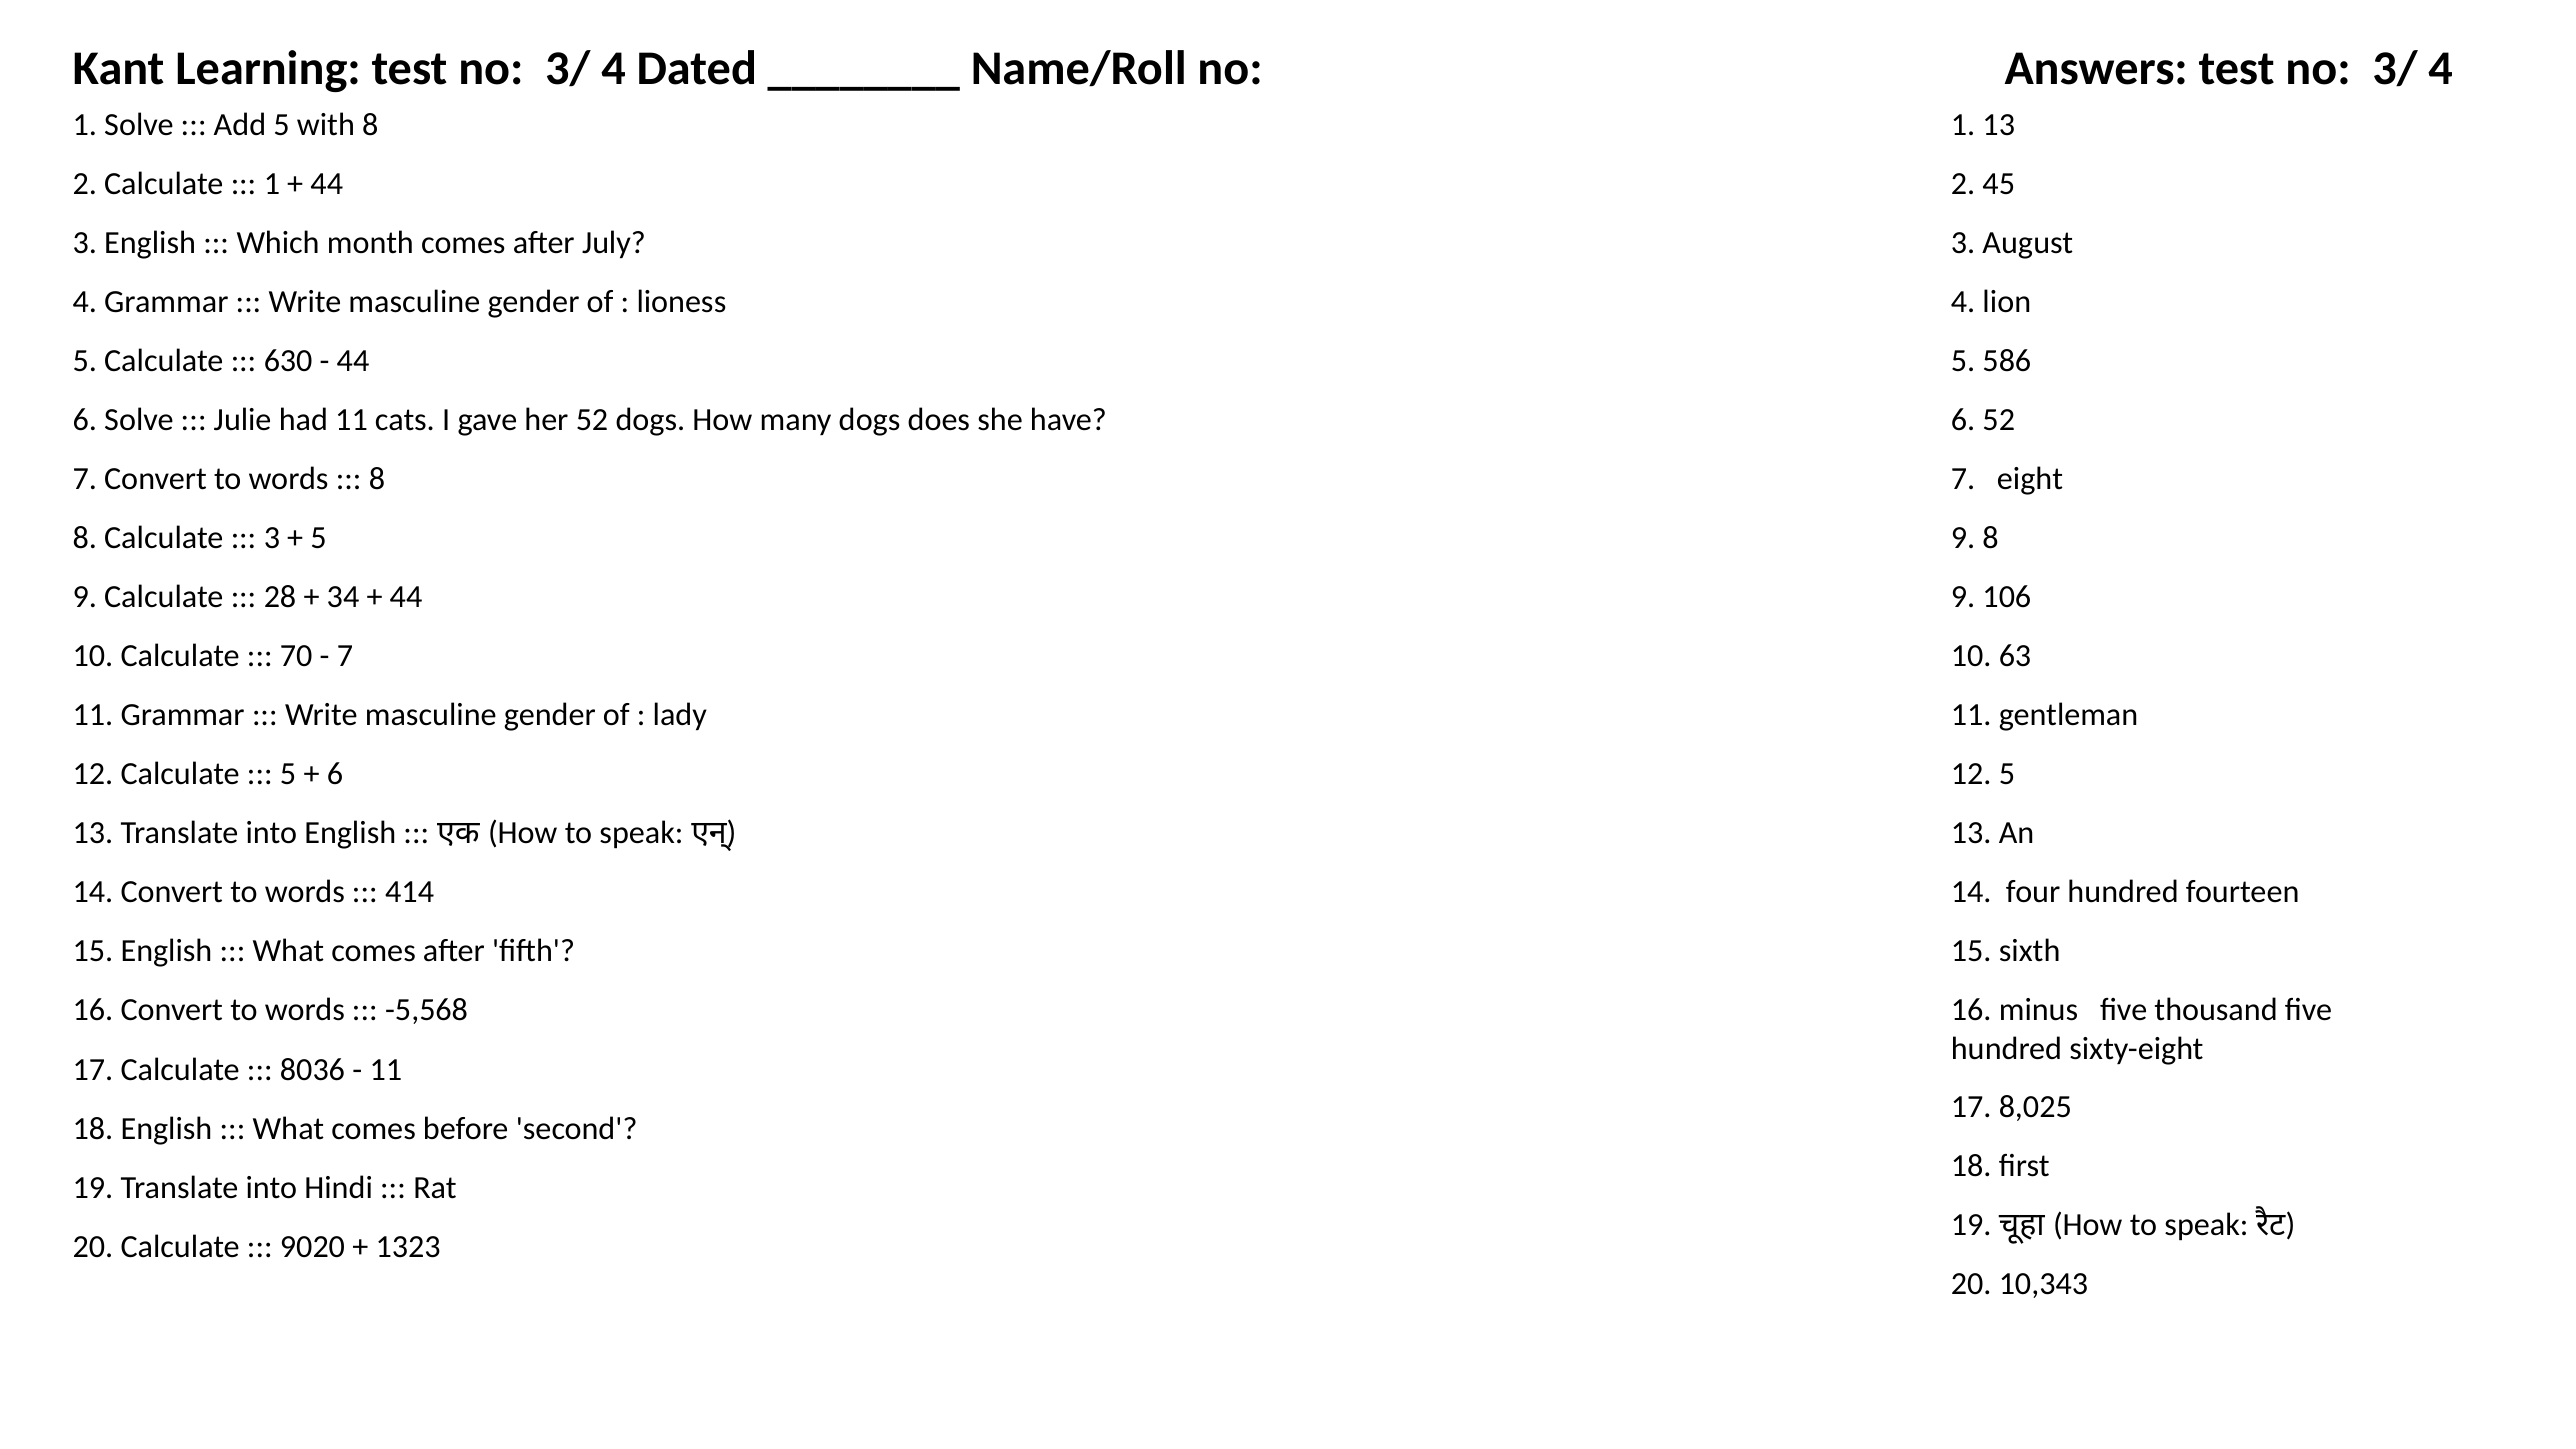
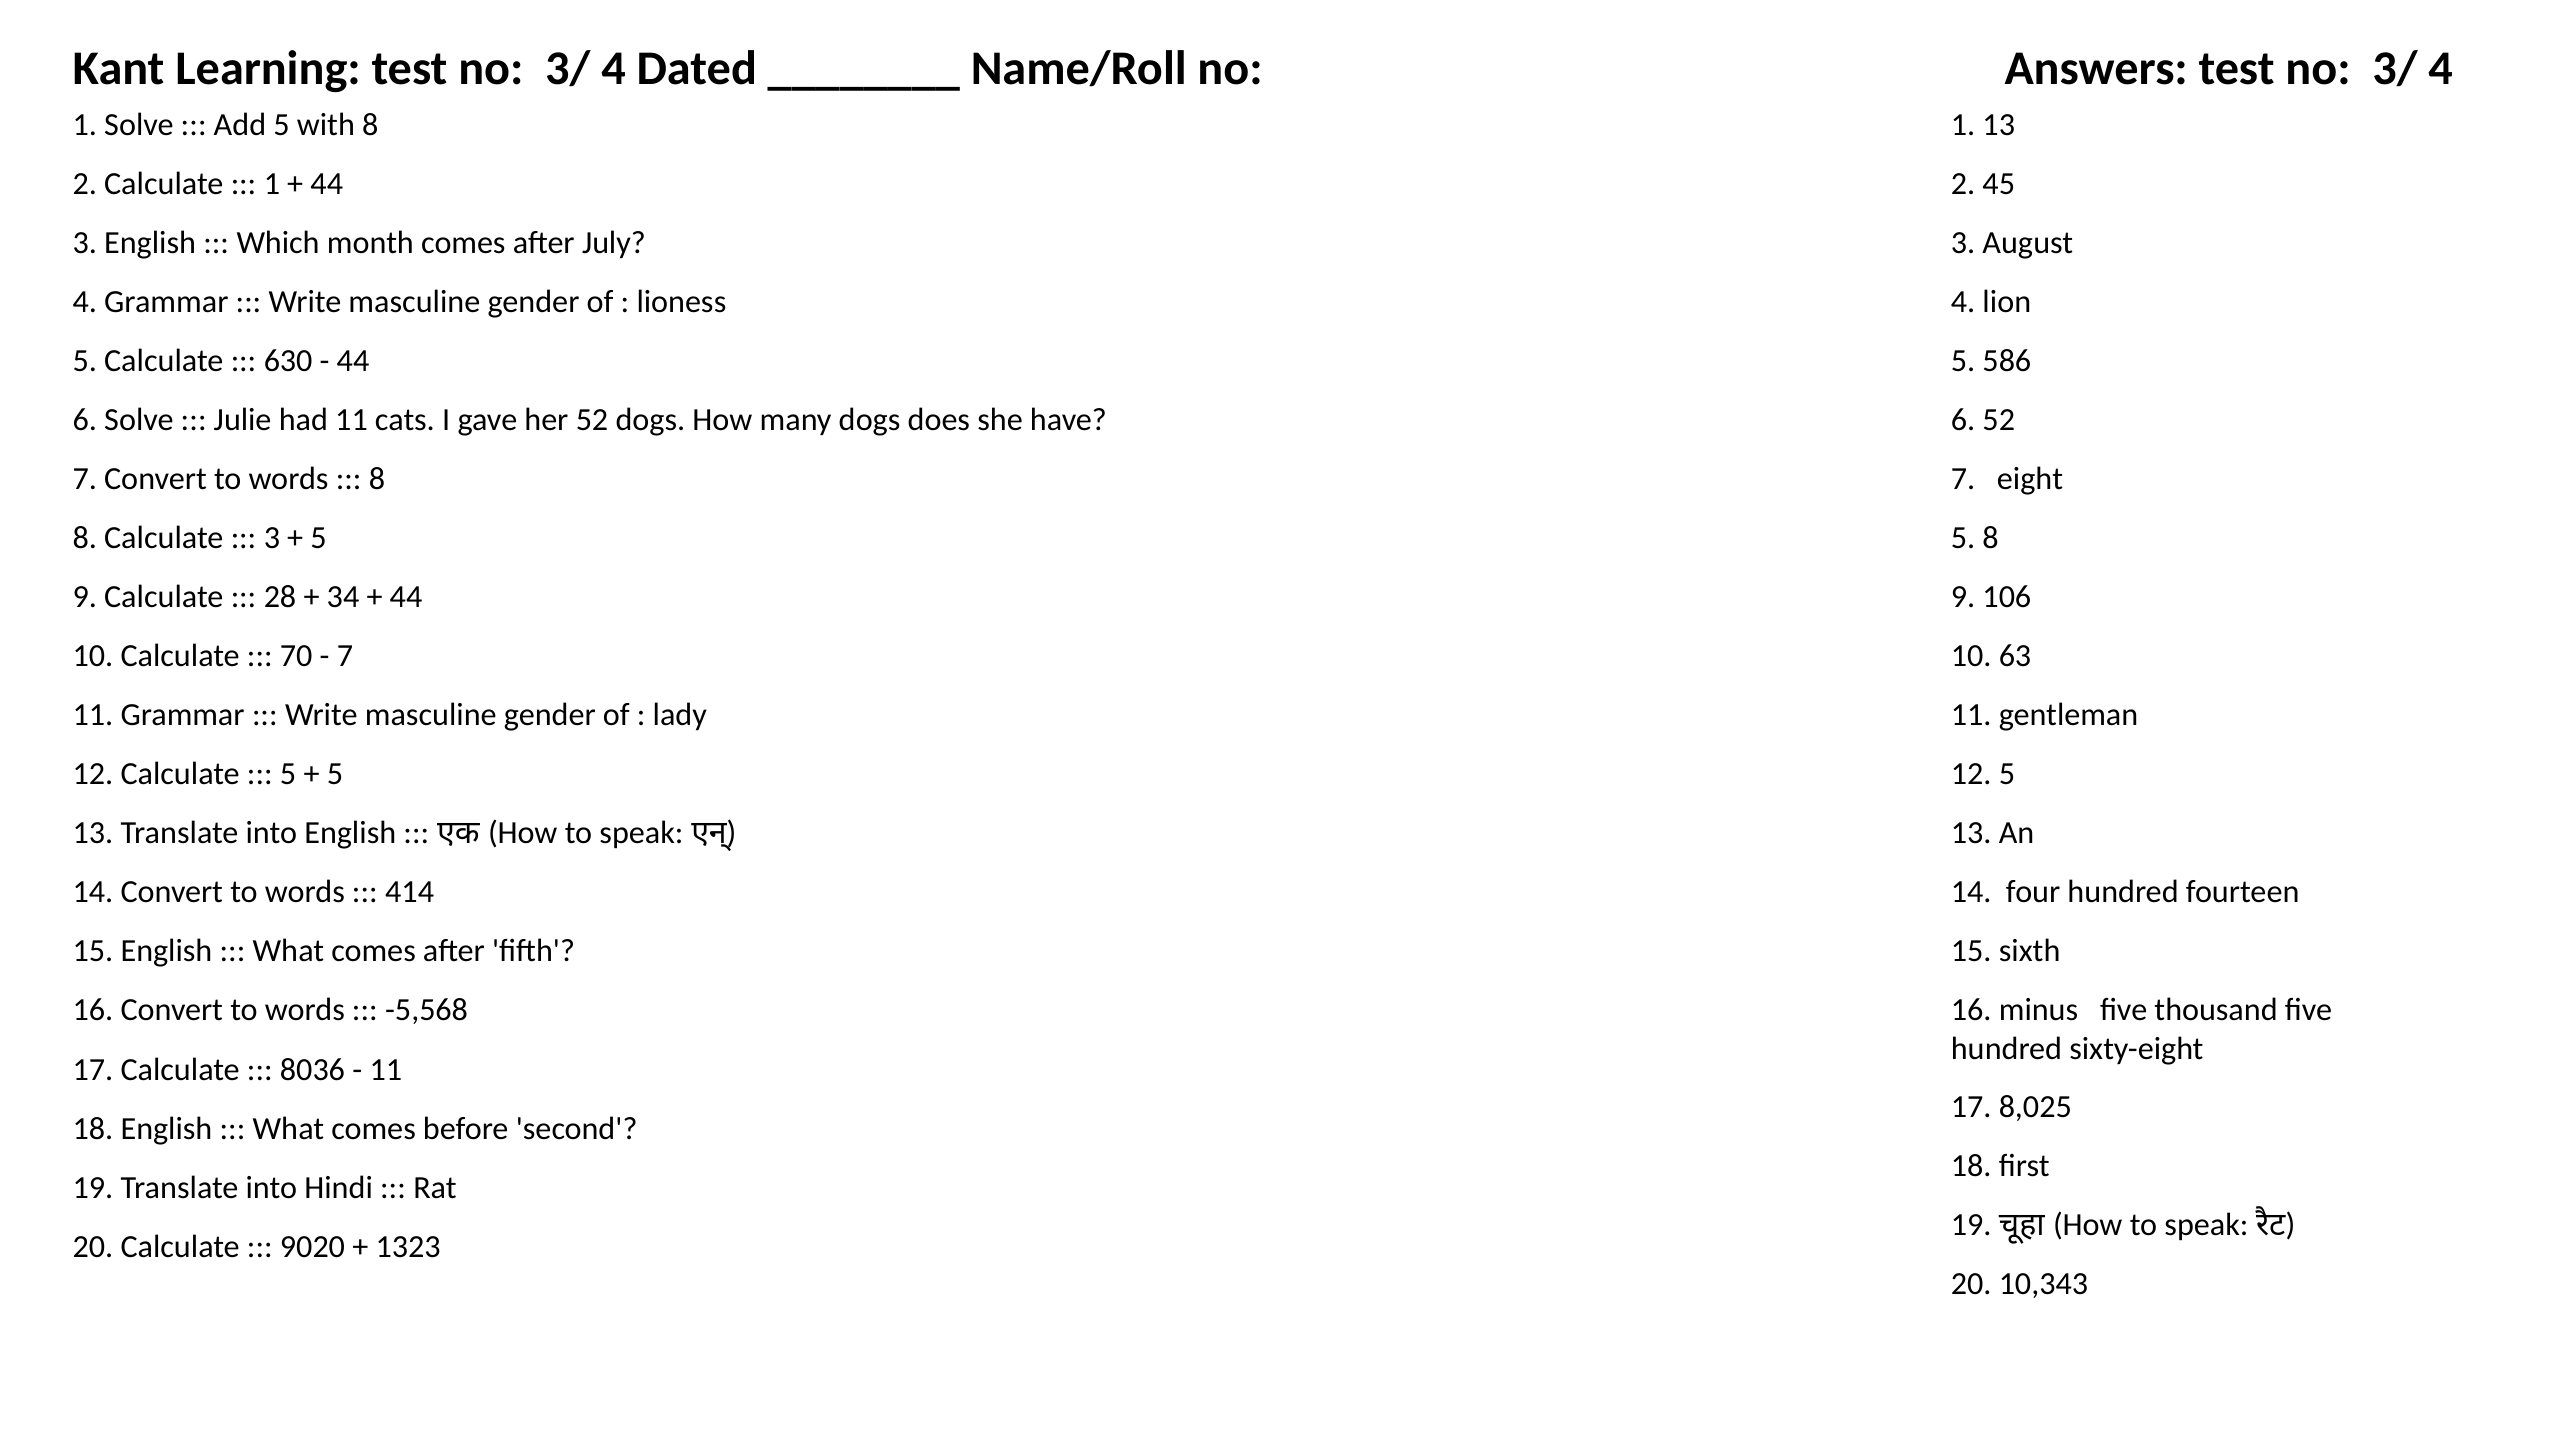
5 9: 9 -> 5 (1963, 538)
6: 6 -> 5 (335, 774)
